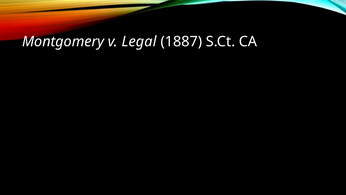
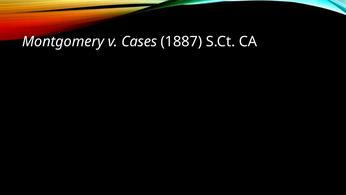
Legal: Legal -> Cases (139, 41)
